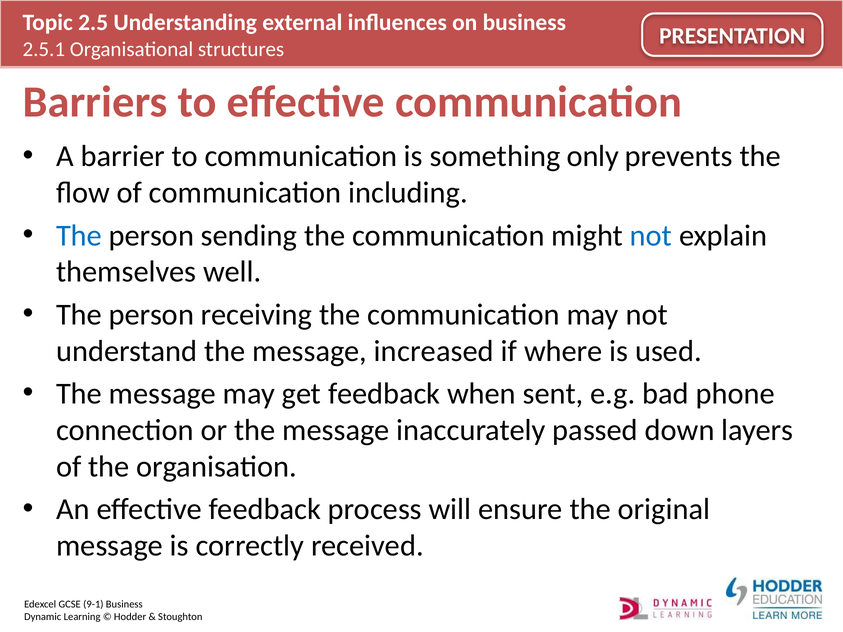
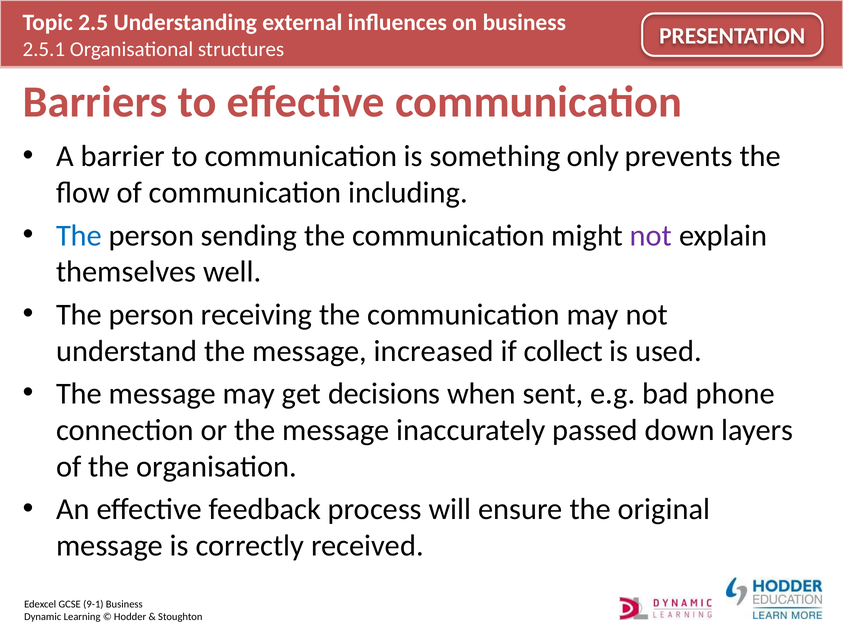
not colour: blue -> purple (651, 236)
where: where -> collect (563, 351)
get feedback: feedback -> decisions (384, 394)
